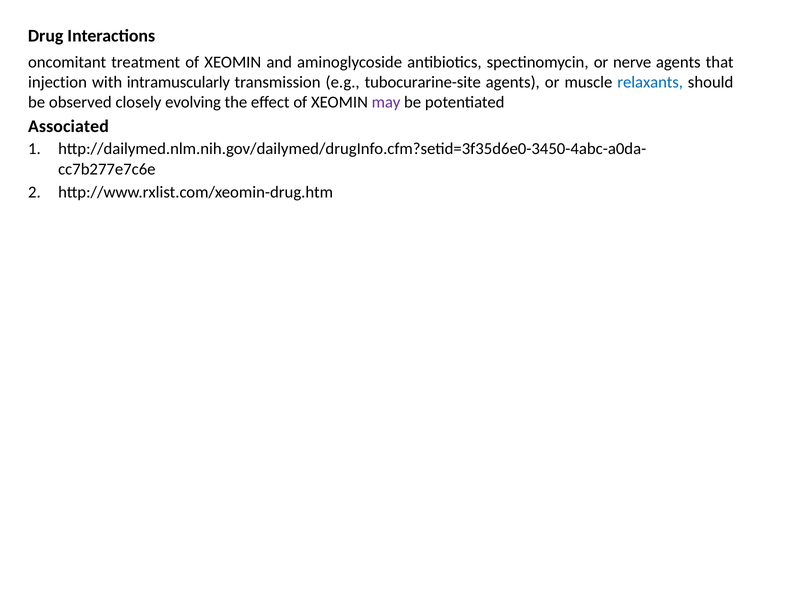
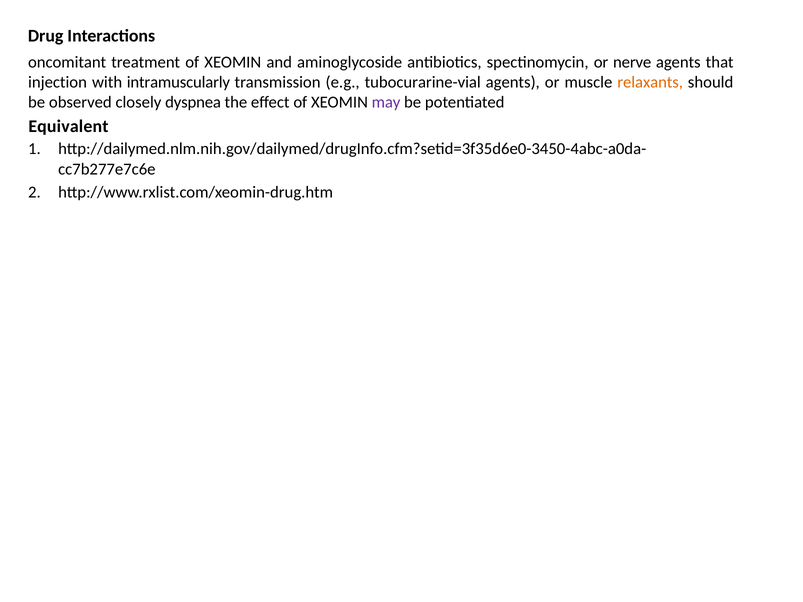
tubocurarine-site: tubocurarine-site -> tubocurarine-vial (423, 82)
relaxants colour: blue -> orange (650, 82)
evolving: evolving -> dyspnea (193, 102)
Associated: Associated -> Equivalent (68, 126)
